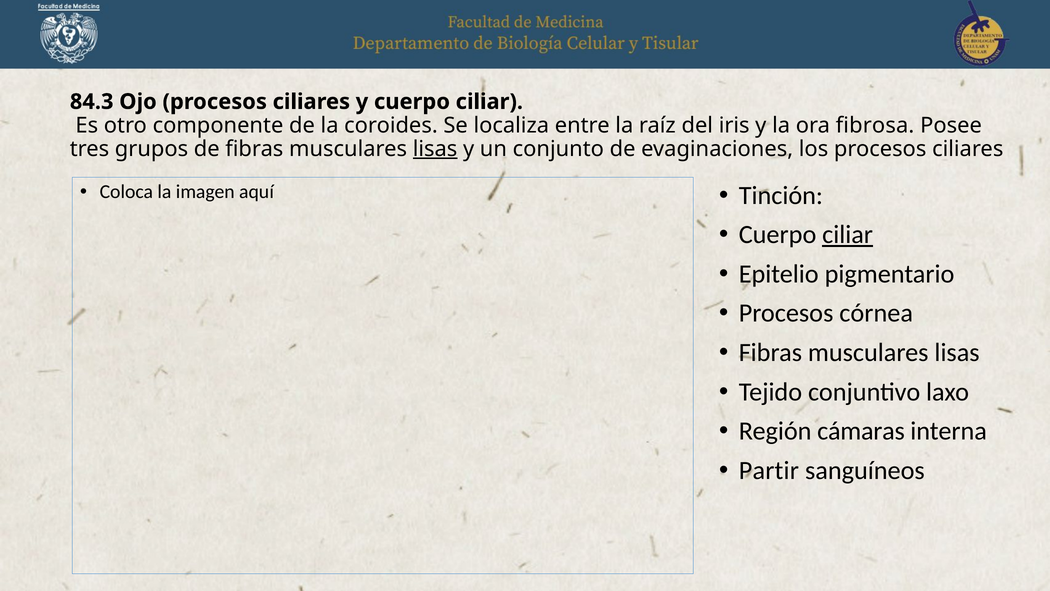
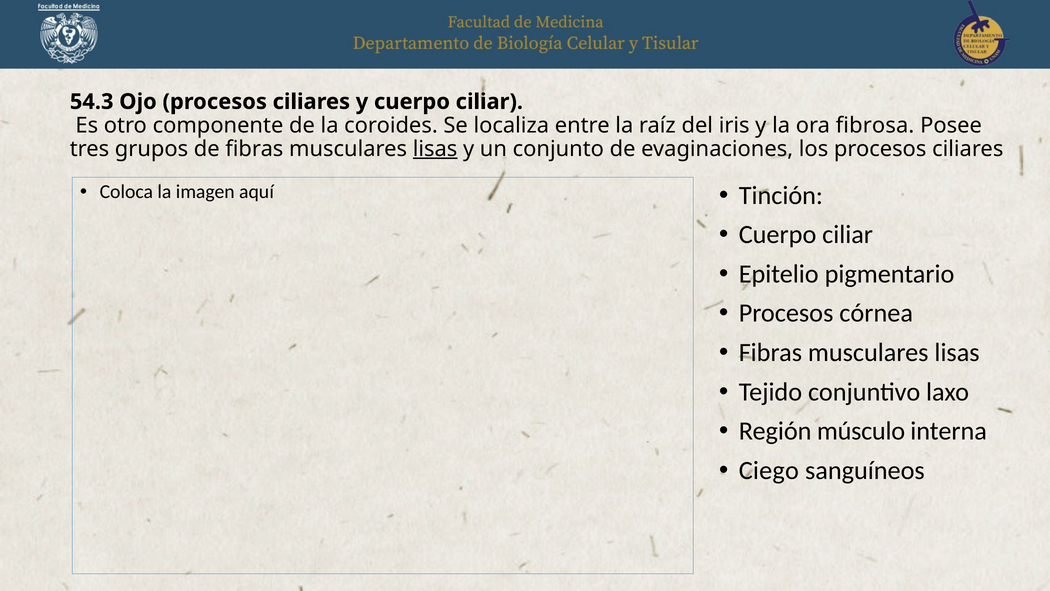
84.3: 84.3 -> 54.3 (92, 102)
ciliar underline: present -> none (848, 235)
cámaras: cámaras -> músculo (861, 431)
Partir: Partir -> Ciego (769, 470)
